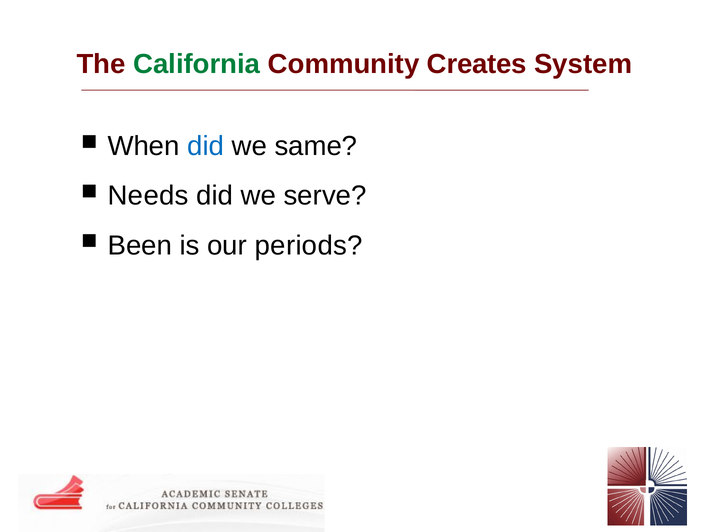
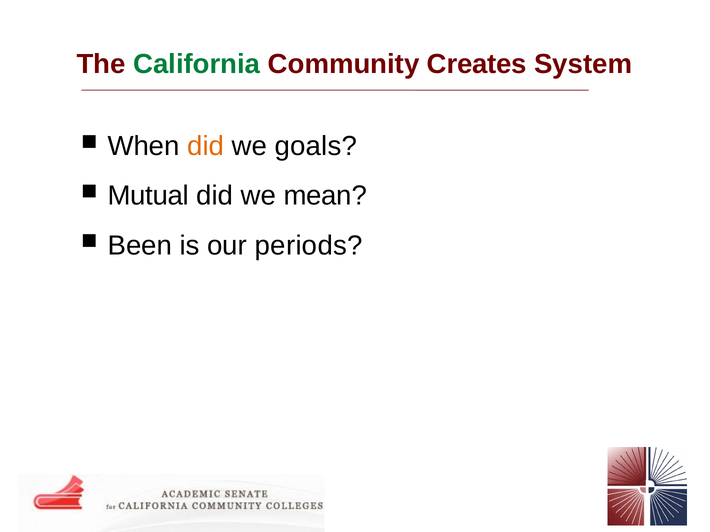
did colour: blue -> orange (206, 146)
same: same -> goals (316, 146)
Needs: Needs -> Mutual (148, 196)
serve: serve -> mean (325, 196)
